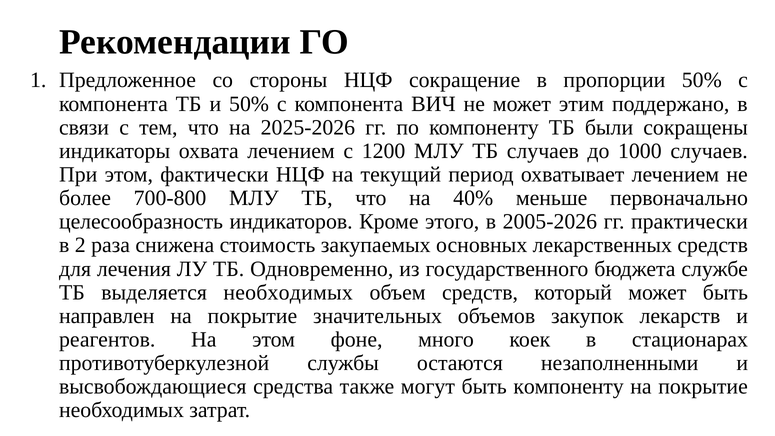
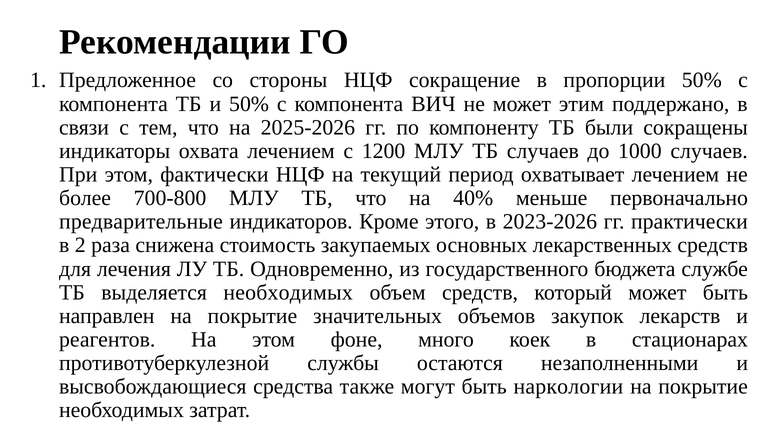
целесообразность: целесообразность -> предварительные (141, 222)
2005-2026: 2005-2026 -> 2023-2026 (550, 222)
быть компоненту: компоненту -> наркологии (568, 387)
